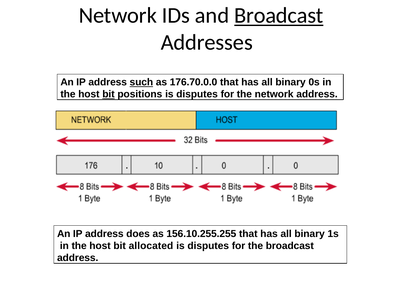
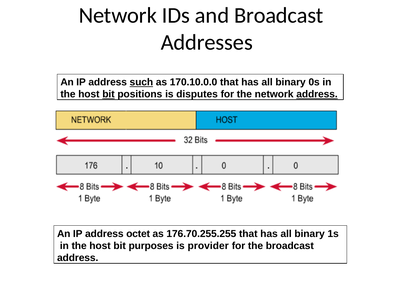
Broadcast underline: present -> none (279, 16)
176.70.0.0: 176.70.0.0 -> 170.10.0.0 (194, 82)
address underline: none -> present (317, 94)
does: does -> octet (138, 234)
156.10.255.255: 156.10.255.255 -> 176.70.255.255 (201, 234)
allocated: allocated -> purposes (151, 246)
disputes: disputes -> provider (208, 246)
